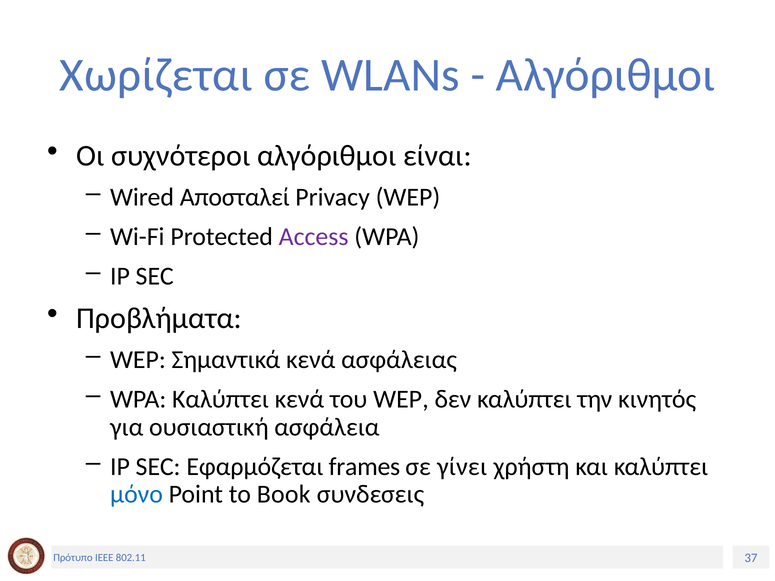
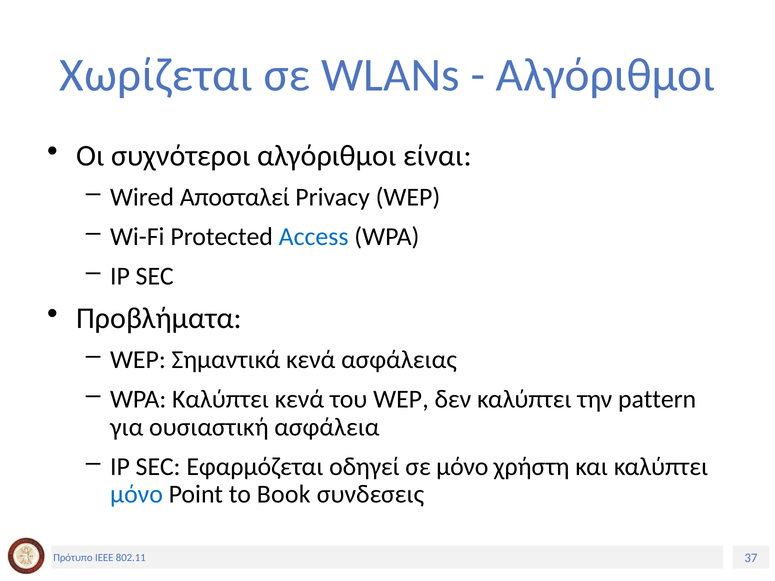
Access colour: purple -> blue (314, 237)
κινητός: κινητός -> pattern (657, 399)
frames: frames -> οδηγεί (364, 467)
σε γίνει: γίνει -> μόνο (462, 467)
